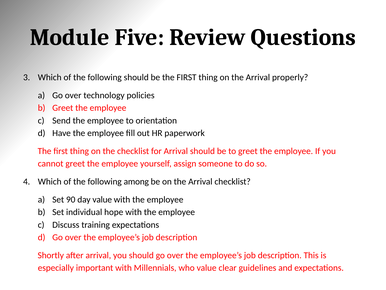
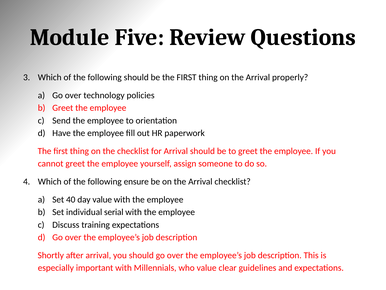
among: among -> ensure (136, 181)
90: 90 -> 40 (71, 199)
hope: hope -> serial (114, 212)
